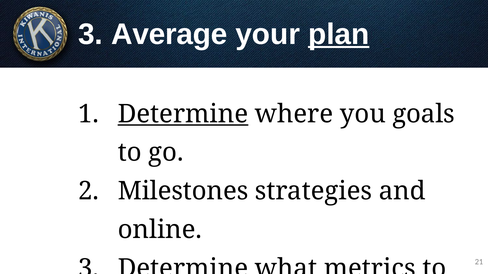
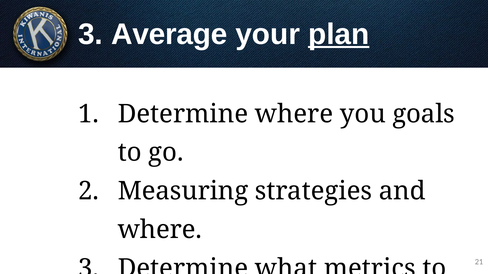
Determine underline: present -> none (183, 114)
Milestones: Milestones -> Measuring (183, 191)
online: online -> where (160, 230)
